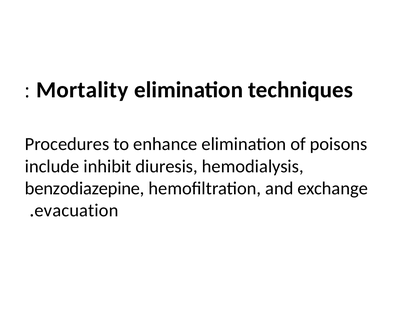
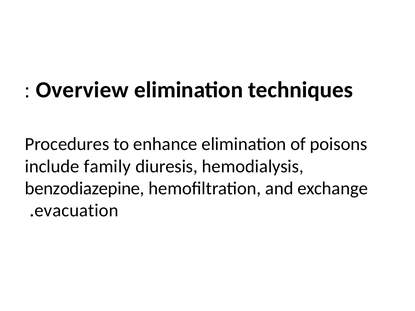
Mortality: Mortality -> Overview (82, 90)
inhibit: inhibit -> family (107, 166)
